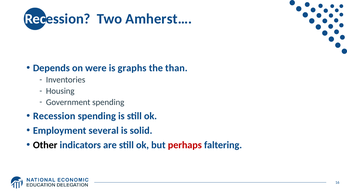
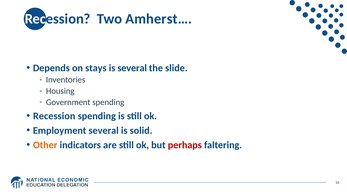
were: were -> stays (96, 68)
is graphs: graphs -> several (132, 68)
than: than -> slide (176, 68)
Other colour: black -> orange (45, 145)
